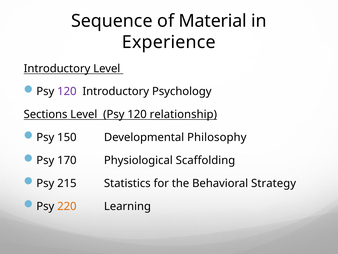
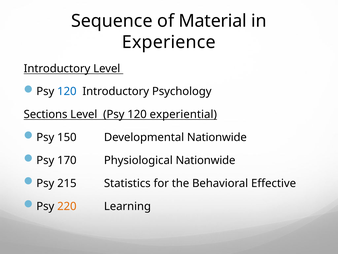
120 colour: purple -> blue (67, 91)
relationship: relationship -> experiential (183, 114)
Developmental Philosophy: Philosophy -> Nationwide (217, 137)
Physiological Scaffolding: Scaffolding -> Nationwide (206, 160)
Strategy: Strategy -> Effective (274, 183)
